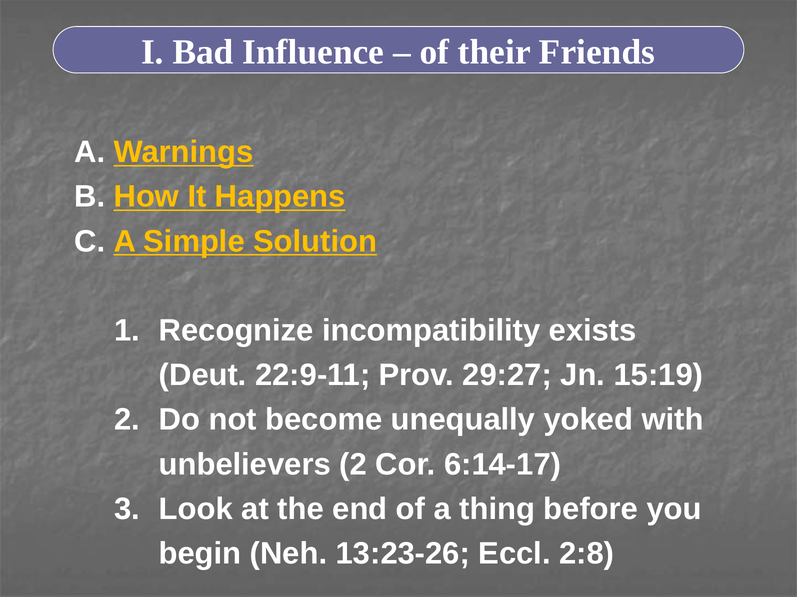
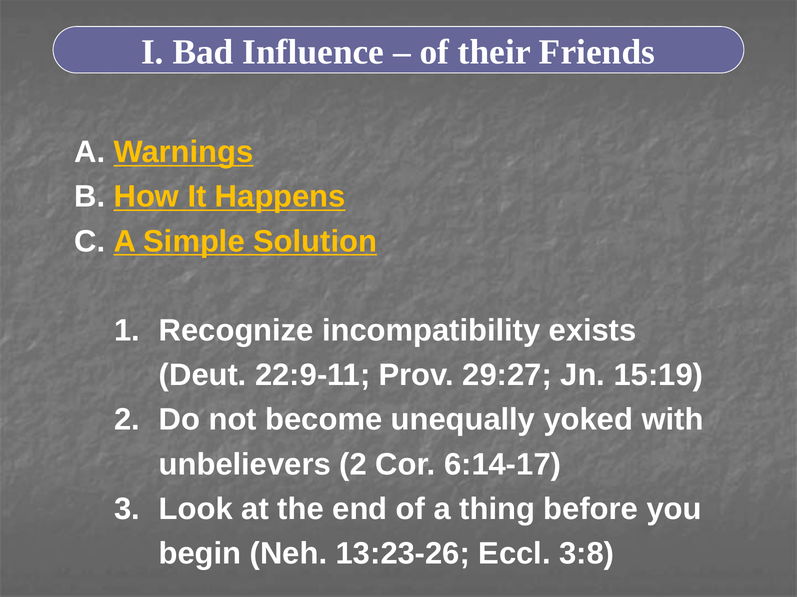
2:8: 2:8 -> 3:8 (587, 554)
